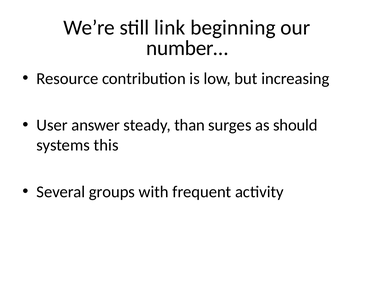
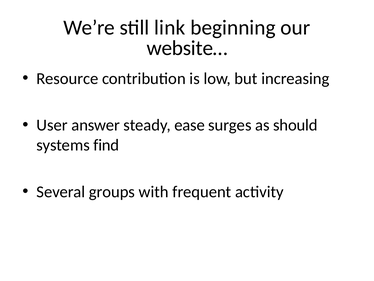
number…: number… -> website… (187, 48)
than: than -> ease (190, 125)
this: this -> find (106, 145)
